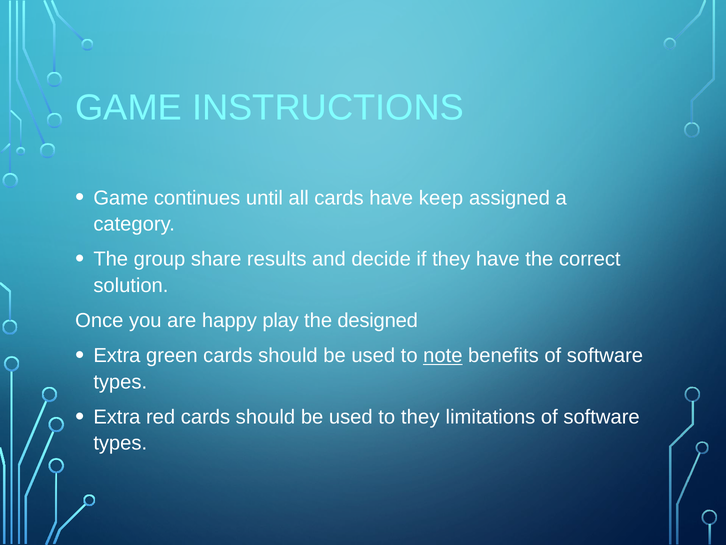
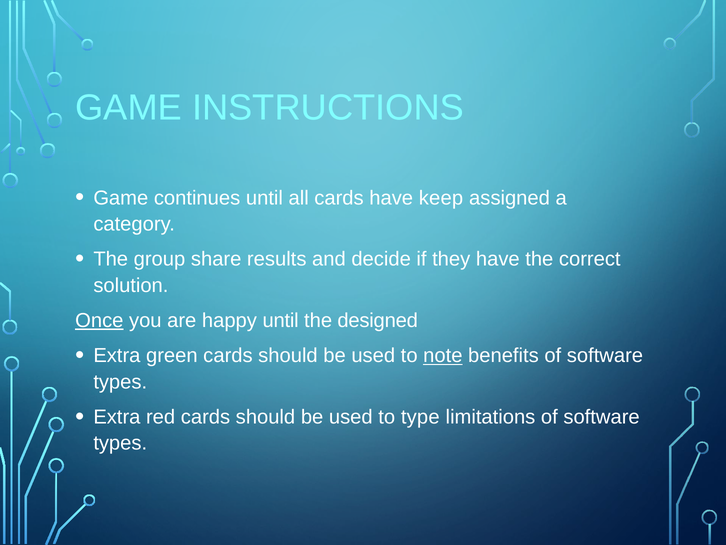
Once underline: none -> present (99, 320)
happy play: play -> until (281, 320)
to they: they -> type (420, 417)
